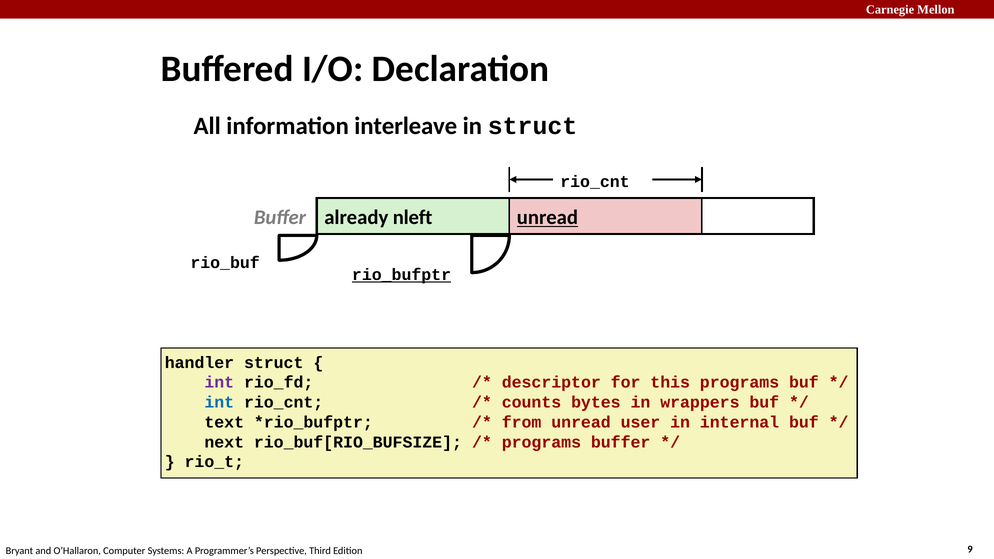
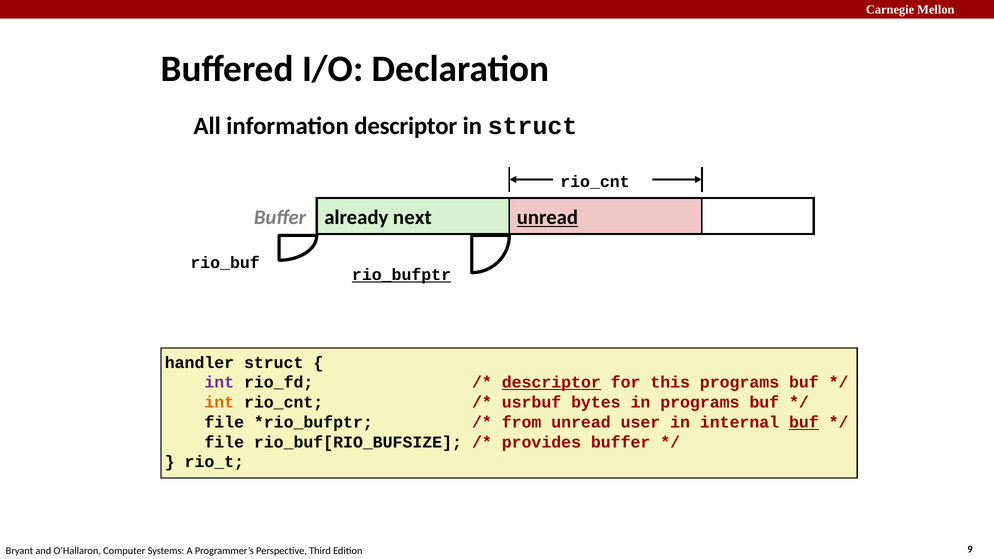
information interleave: interleave -> descriptor (406, 126)
nleft: nleft -> next (412, 218)
descriptor underline: none -> present (551, 383)
int colour: blue -> orange (219, 402)
counts: counts -> usrbuf (532, 402)
in wrappers: wrappers -> programs (700, 402)
text: text -> file (224, 422)
buf underline: none -> present (804, 422)
next: next -> file (224, 442)
programs: programs -> provides (541, 442)
